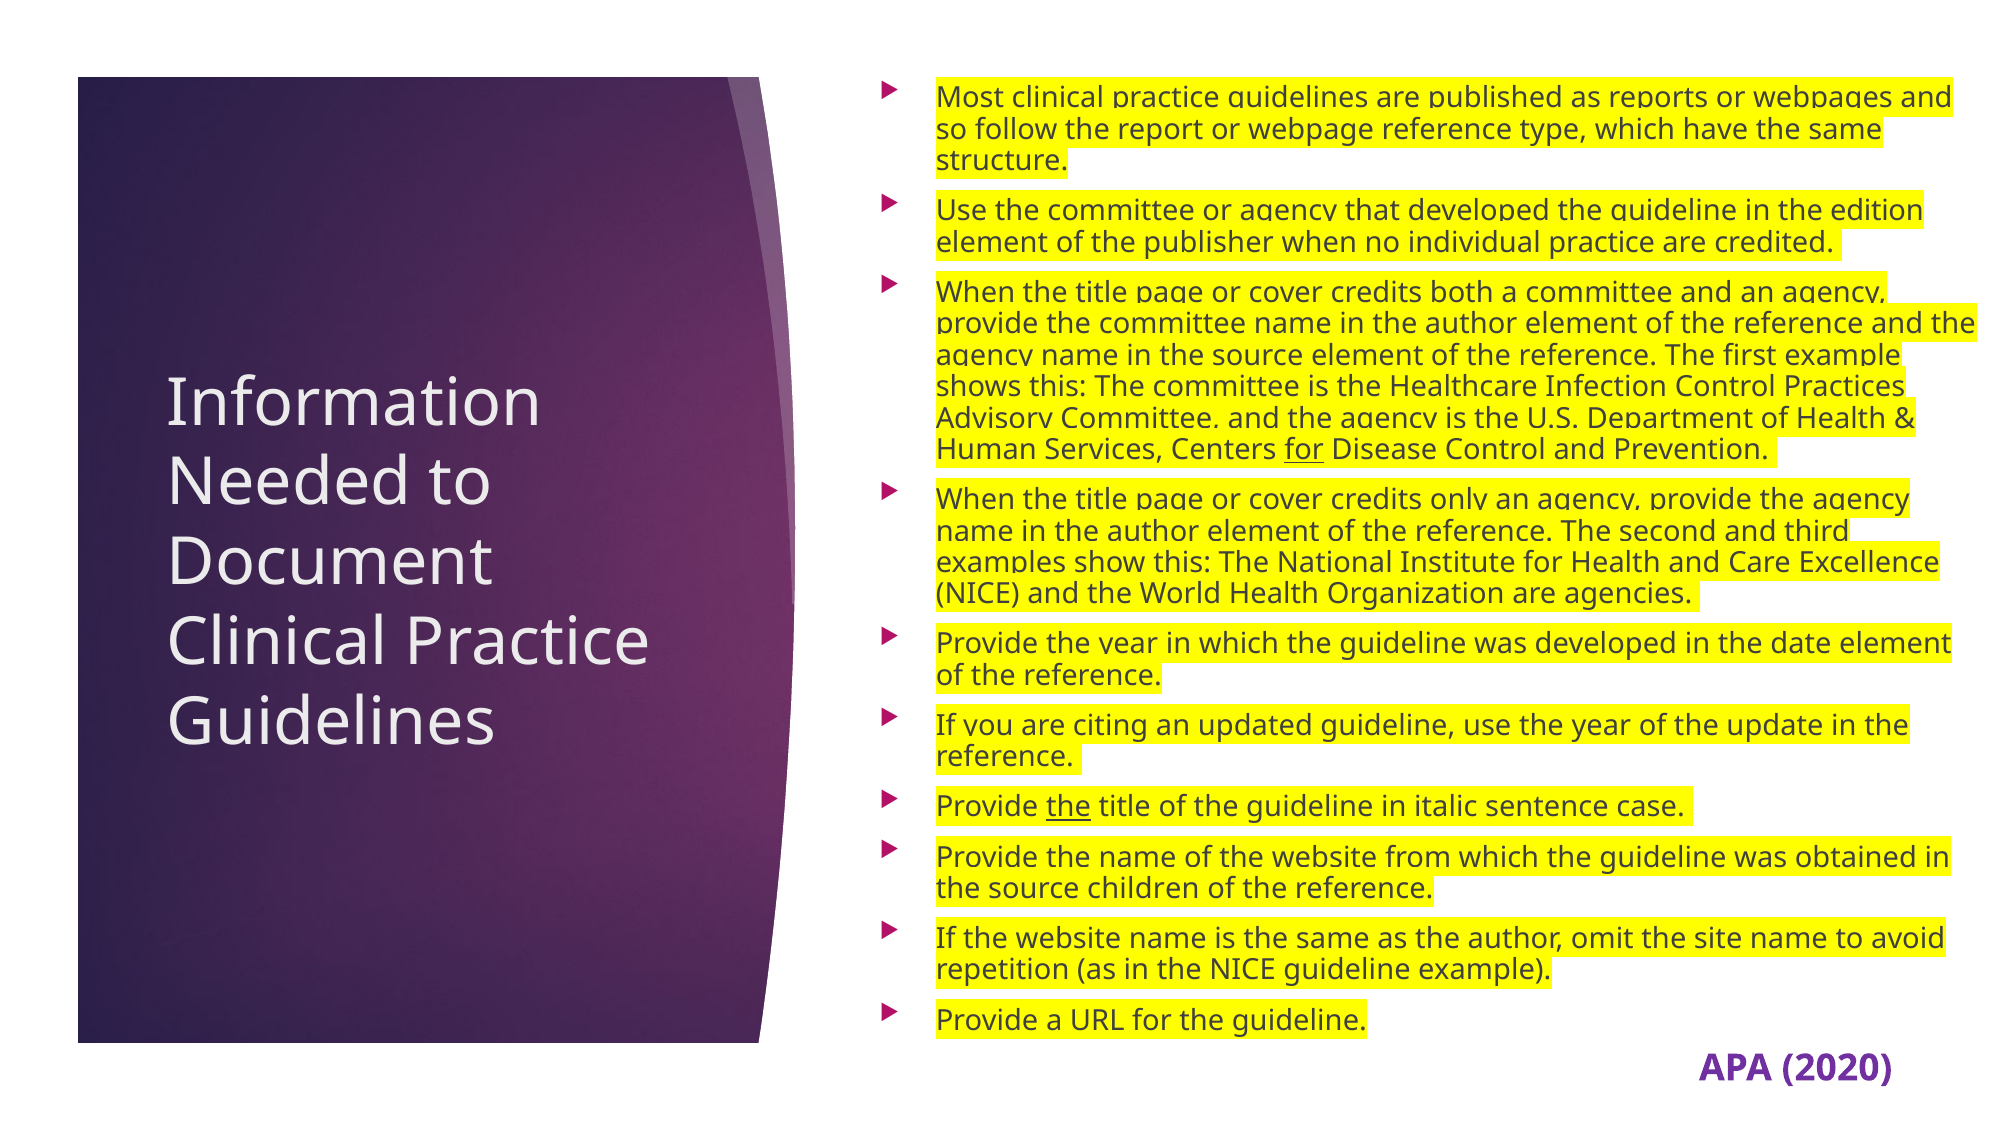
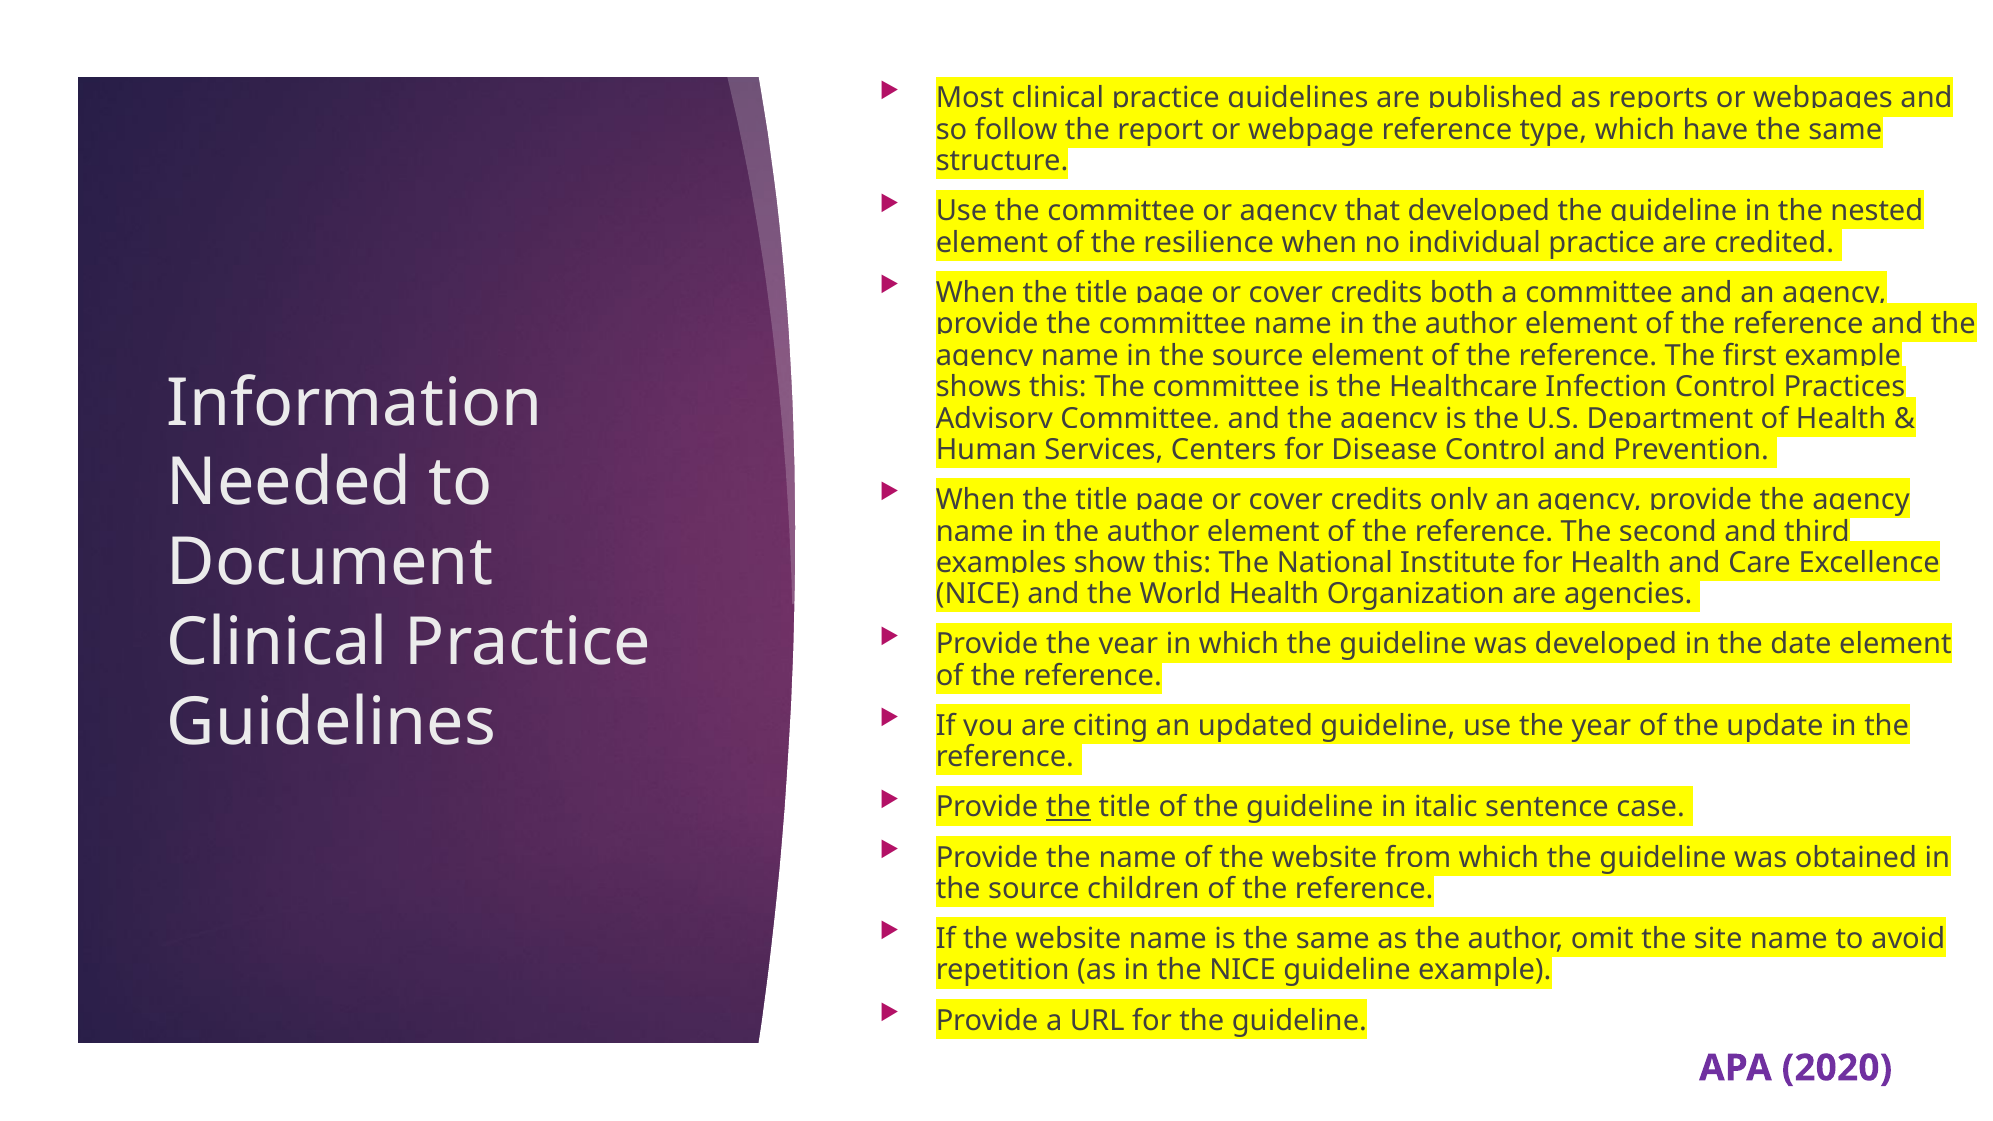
edition: edition -> nested (1877, 211)
publisher: publisher -> resilience (1209, 243)
for underline: present -> none (1304, 450)
